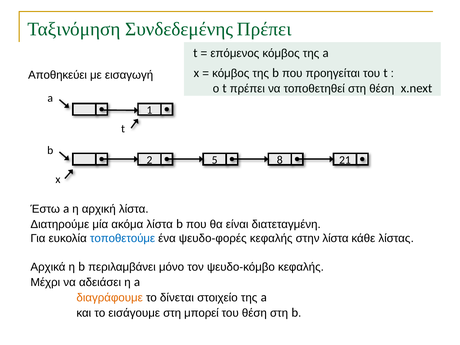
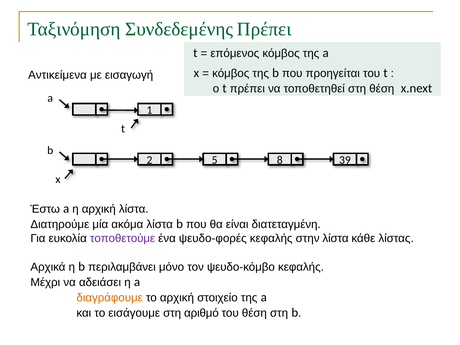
Αποθηκεύει: Αποθηκεύει -> Αντικείμενα (57, 75)
21: 21 -> 39 (345, 160)
τοποθετούμε colour: blue -> purple (123, 238)
το δίνεται: δίνεται -> αρχική (177, 298)
μπορεί: μπορεί -> αριθμό (201, 313)
